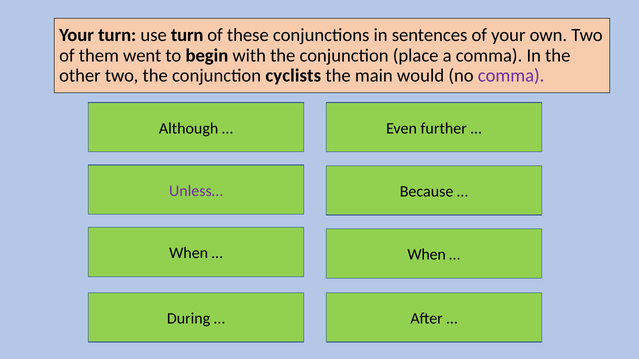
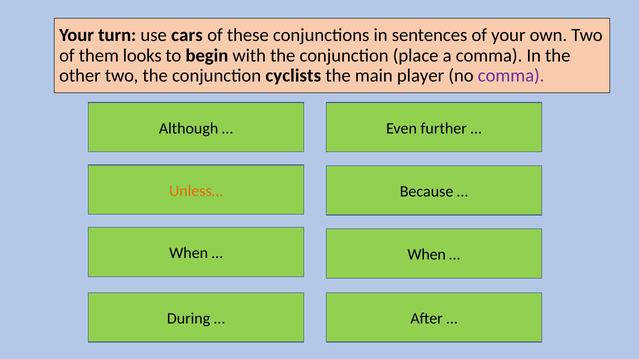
use turn: turn -> cars (187, 35)
went: went -> looks (142, 55)
would: would -> player (421, 76)
Unless… colour: purple -> orange (196, 191)
